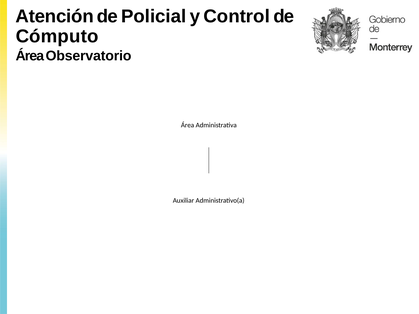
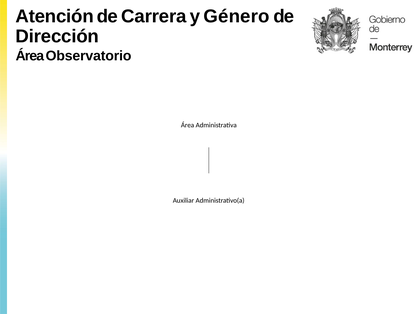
Policial: Policial -> Carrera (154, 16)
Control: Control -> Género (237, 16)
Cómputo: Cómputo -> Dirección (57, 36)
